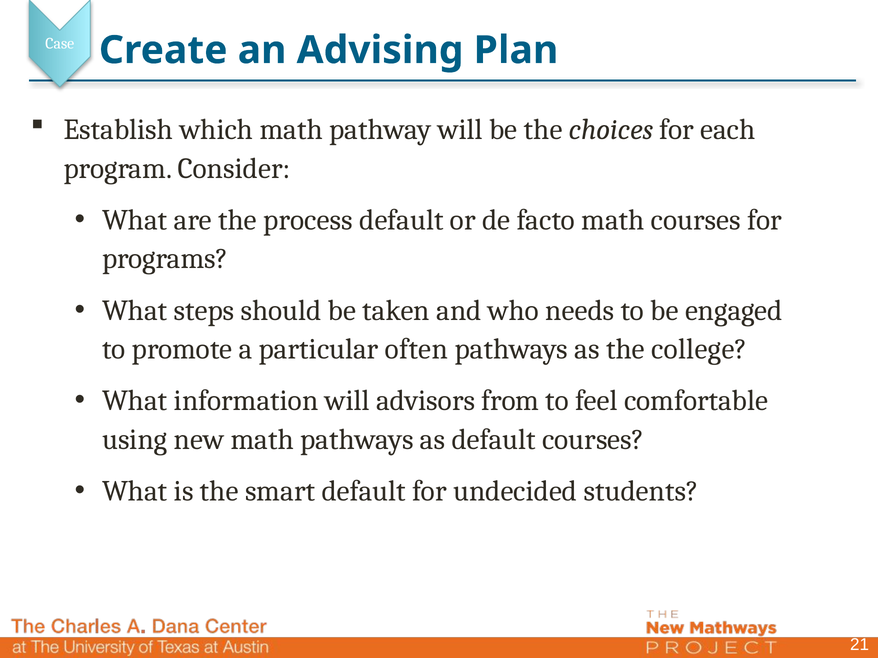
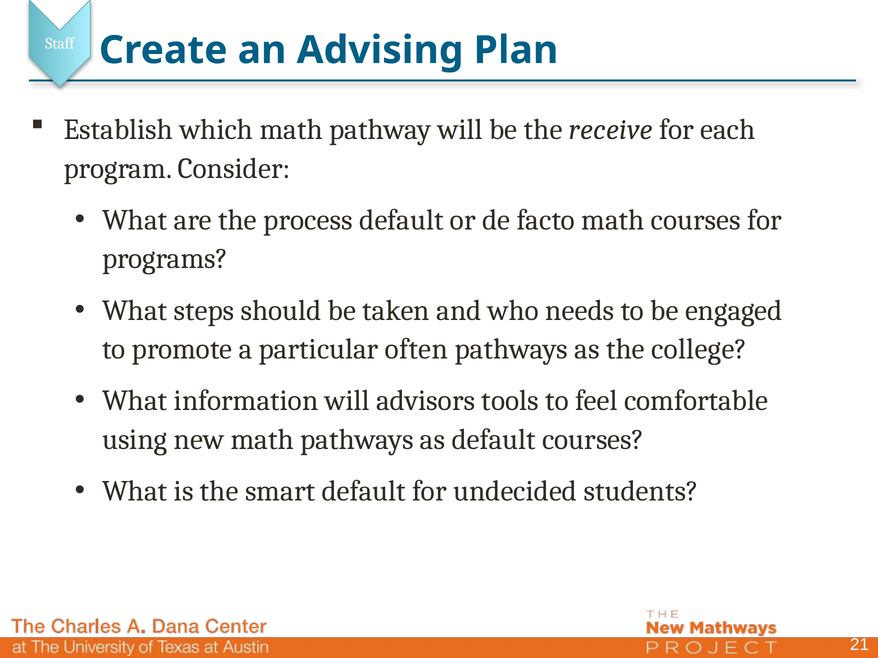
Case: Case -> Staff (60, 43)
choices: choices -> receive (611, 130)
from: from -> tools (510, 401)
